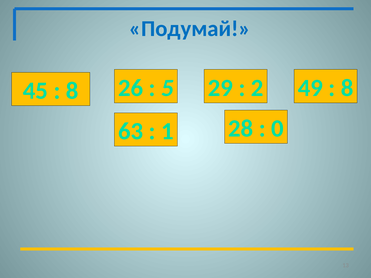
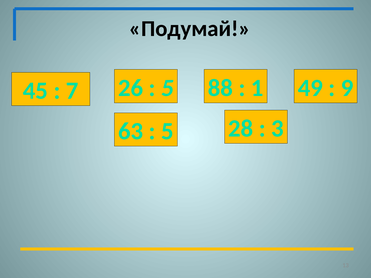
Подумай colour: blue -> black (190, 29)
29: 29 -> 88 (220, 88)
2: 2 -> 1 (257, 88)
8: 8 -> 9 (347, 88)
8: 8 -> 7 (72, 91)
0: 0 -> 3 (277, 129)
1: 1 -> 5 (167, 131)
